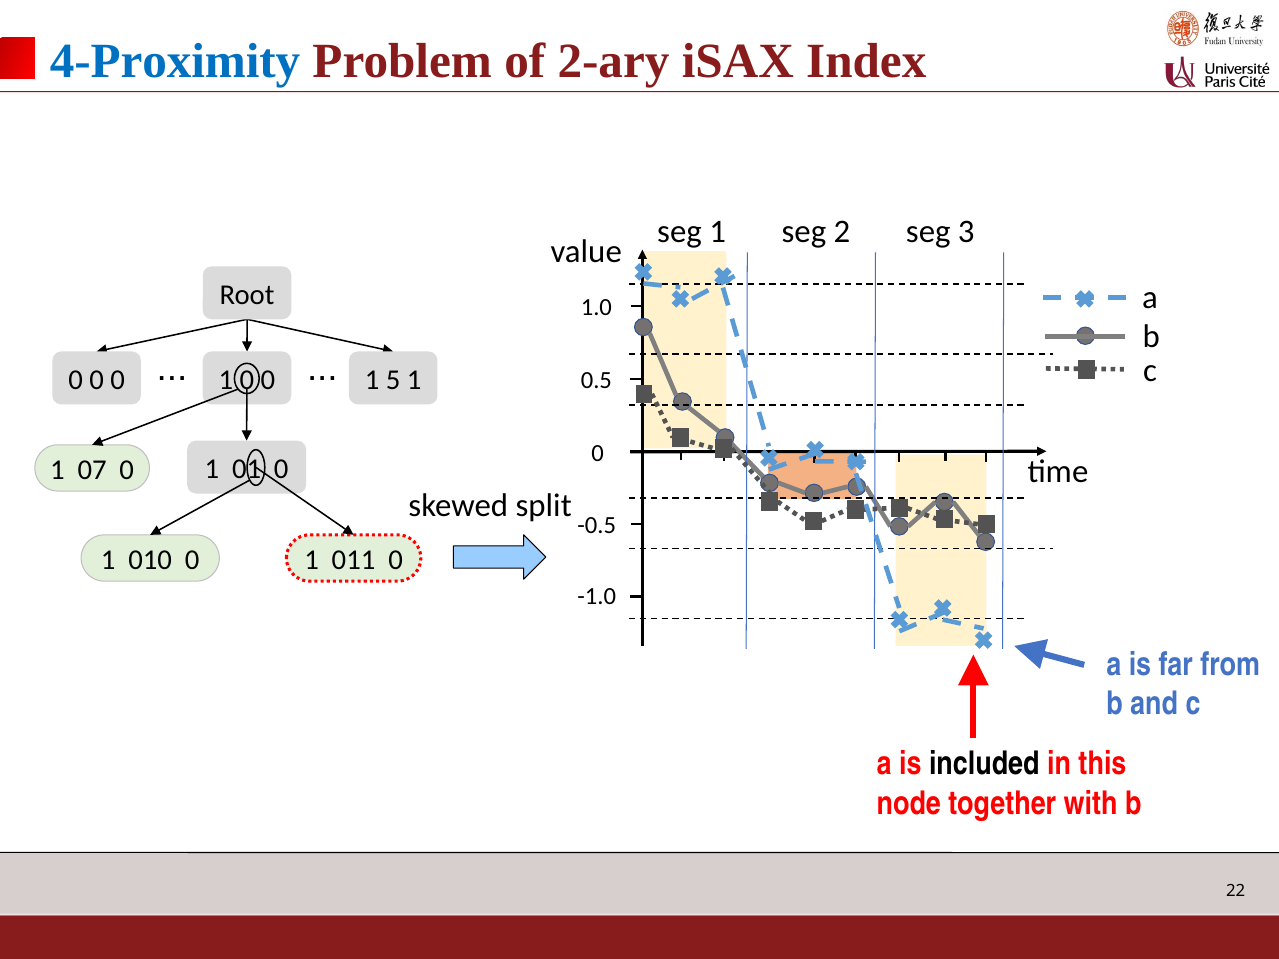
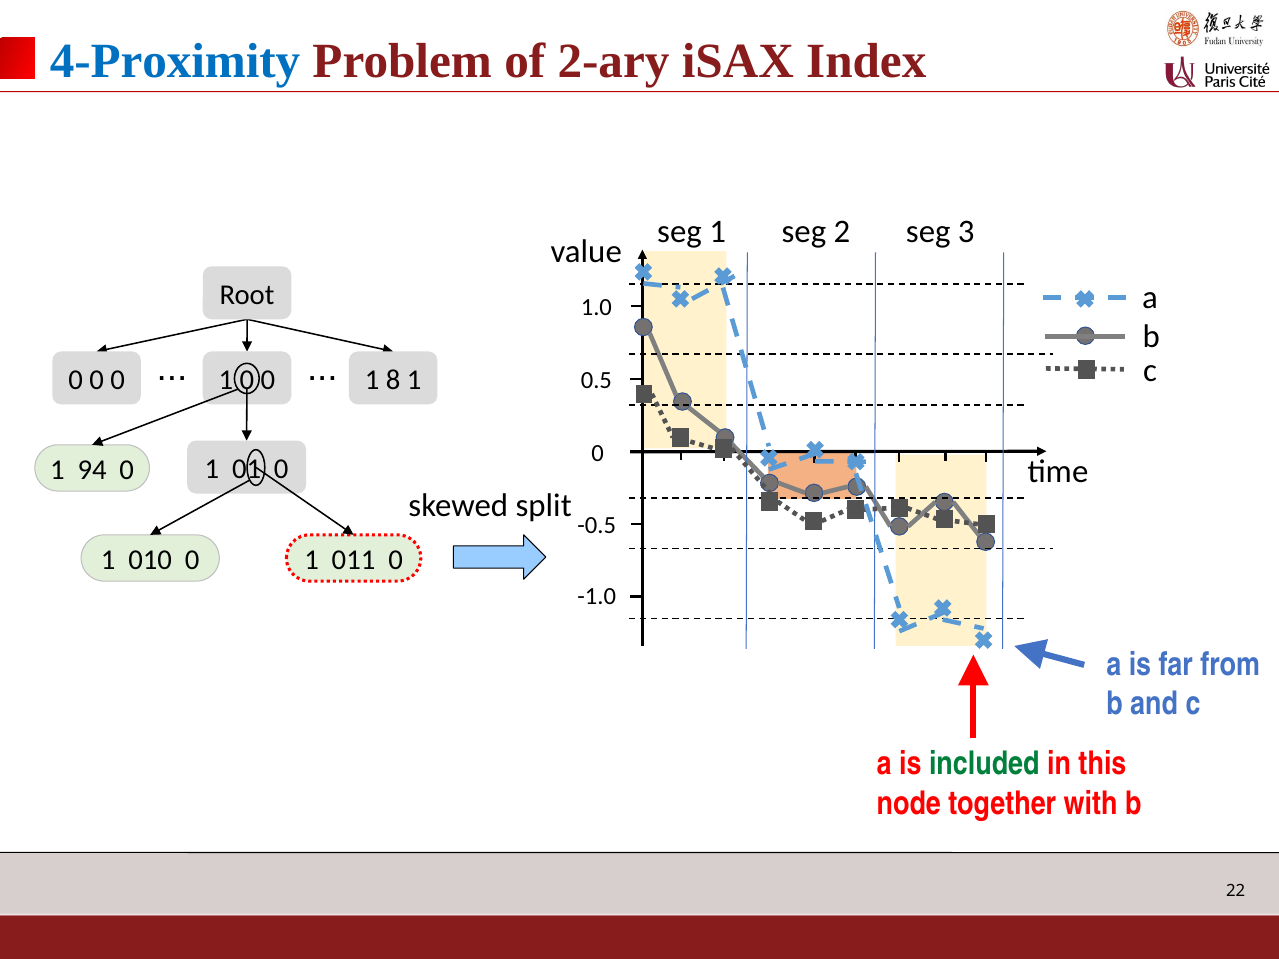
5: 5 -> 8 (393, 380)
07: 07 -> 94 (92, 470)
included colour: black -> green (984, 764)
